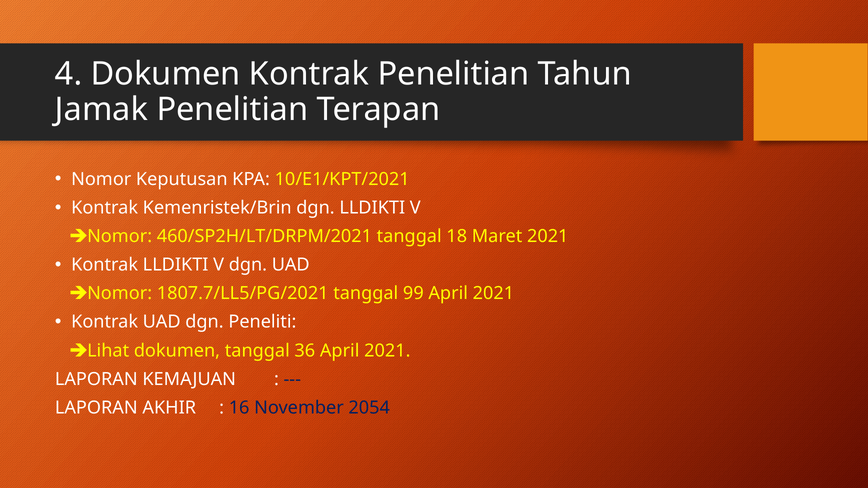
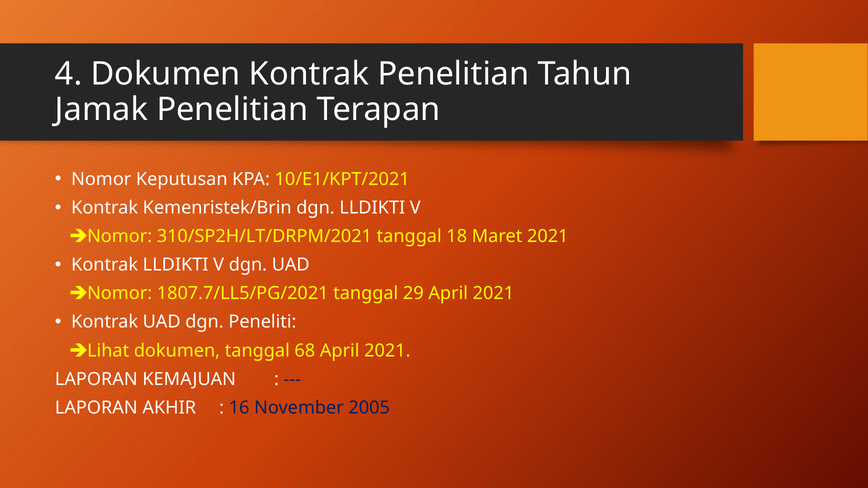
460/SP2H/LT/DRPM/2021: 460/SP2H/LT/DRPM/2021 -> 310/SP2H/LT/DRPM/2021 (264, 236)
99: 99 -> 29 (413, 294)
36: 36 -> 68 (305, 351)
2054: 2054 -> 2005 (369, 408)
